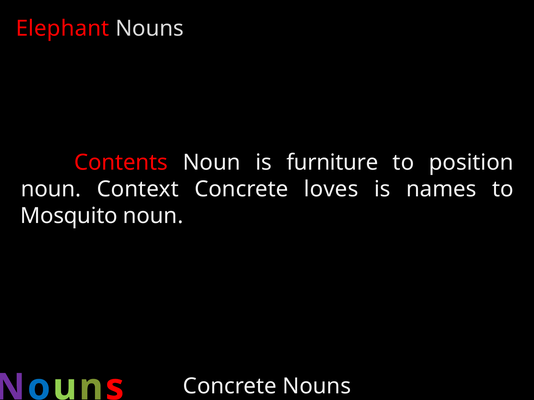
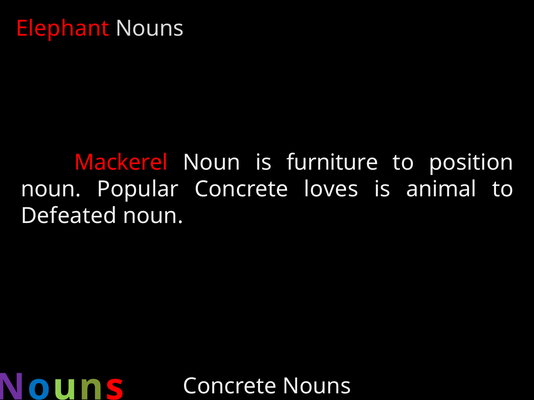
Contents: Contents -> Mackerel (121, 163)
Context: Context -> Popular (138, 189)
names: names -> animal (441, 189)
Mosquito: Mosquito -> Defeated (69, 216)
